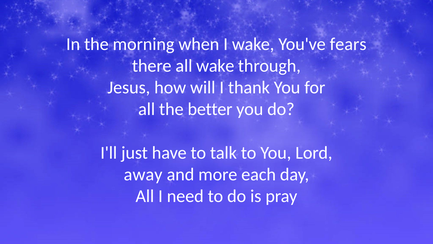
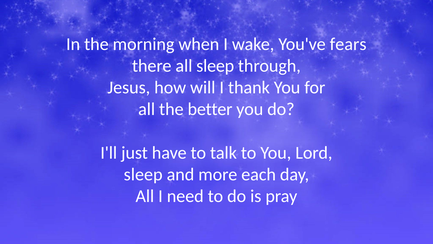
all wake: wake -> sleep (215, 66)
away: away -> sleep (143, 174)
